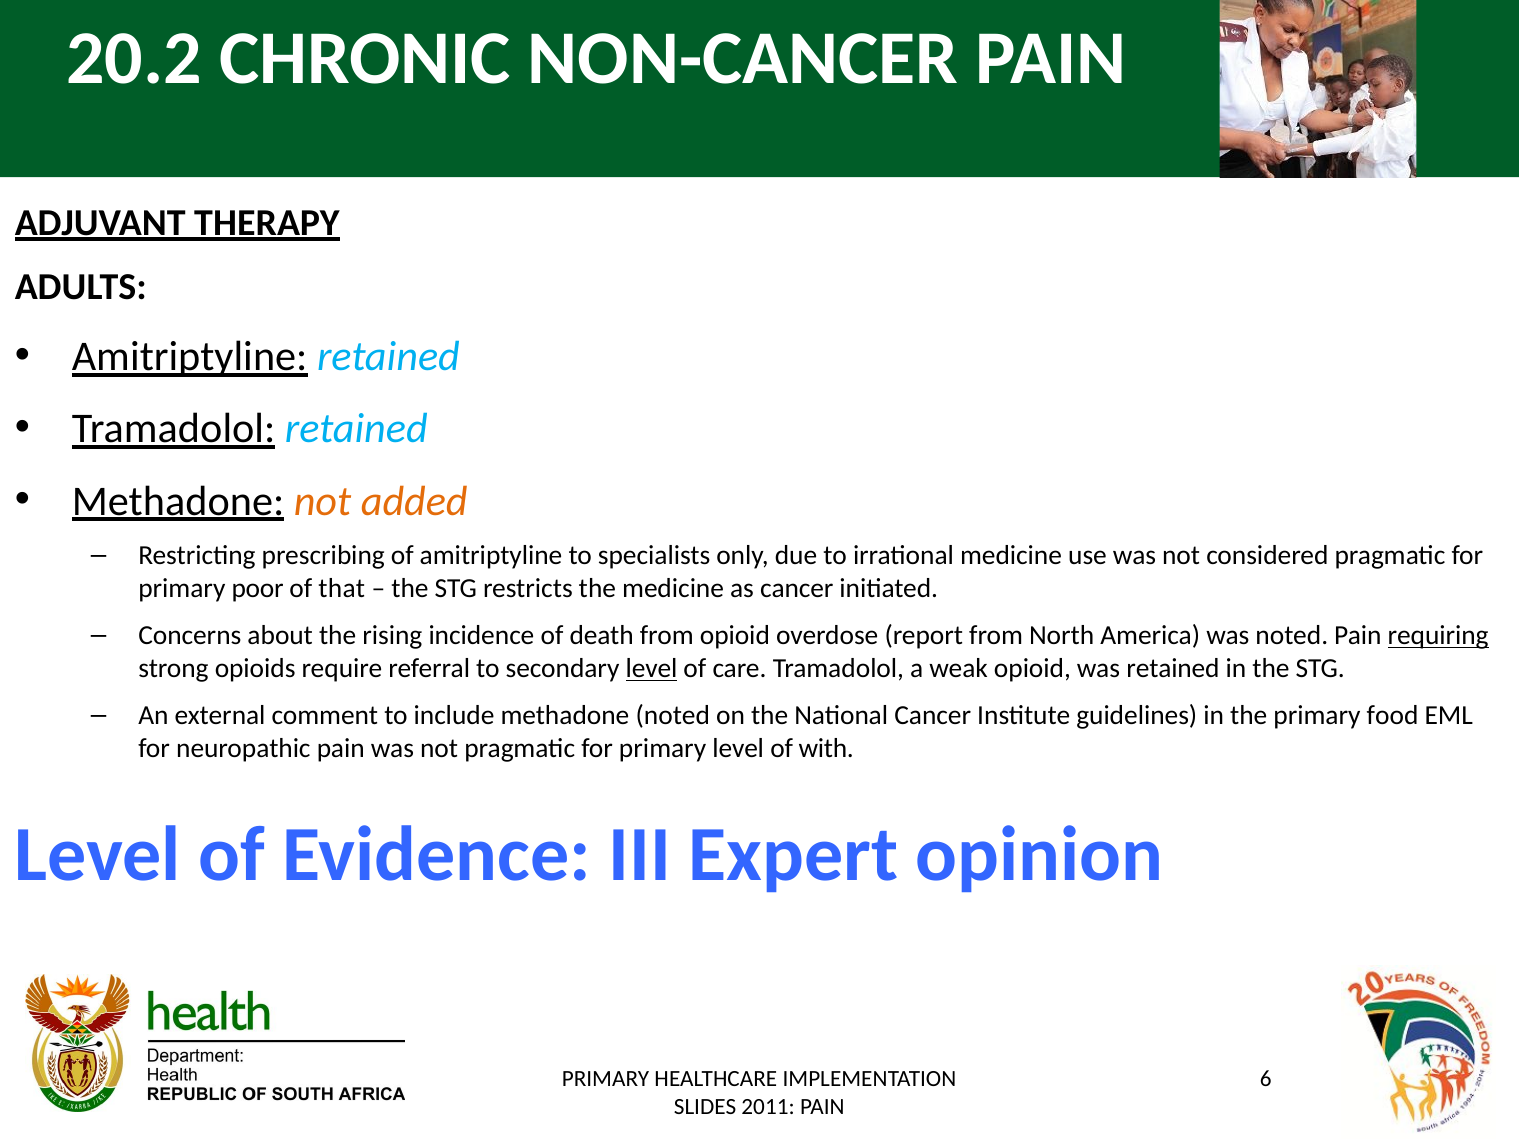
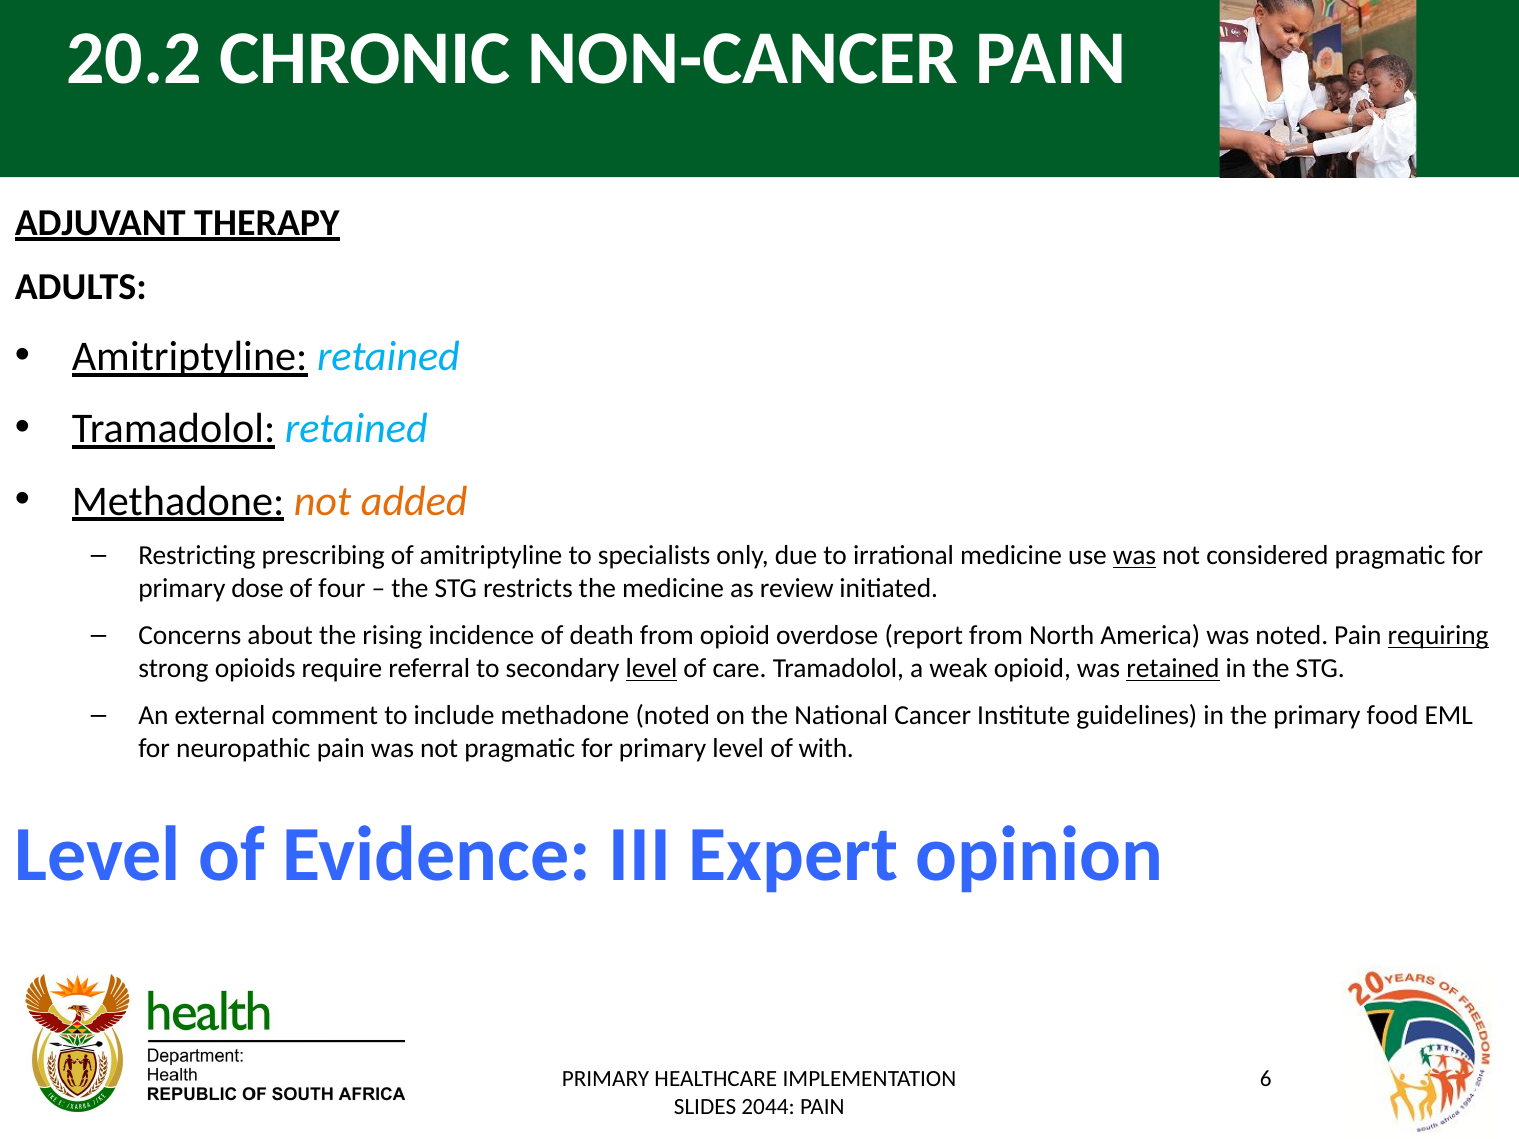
was underline: none -> present (1135, 556)
poor: poor -> dose (258, 589)
that: that -> four (342, 589)
as cancer: cancer -> review (797, 589)
retained underline: none -> present (1173, 669)
2011: 2011 -> 2044 (768, 1107)
